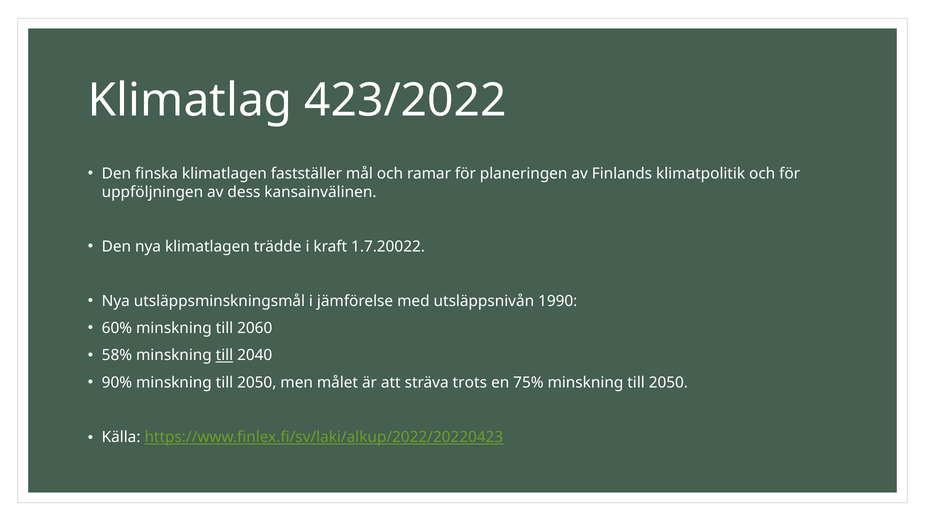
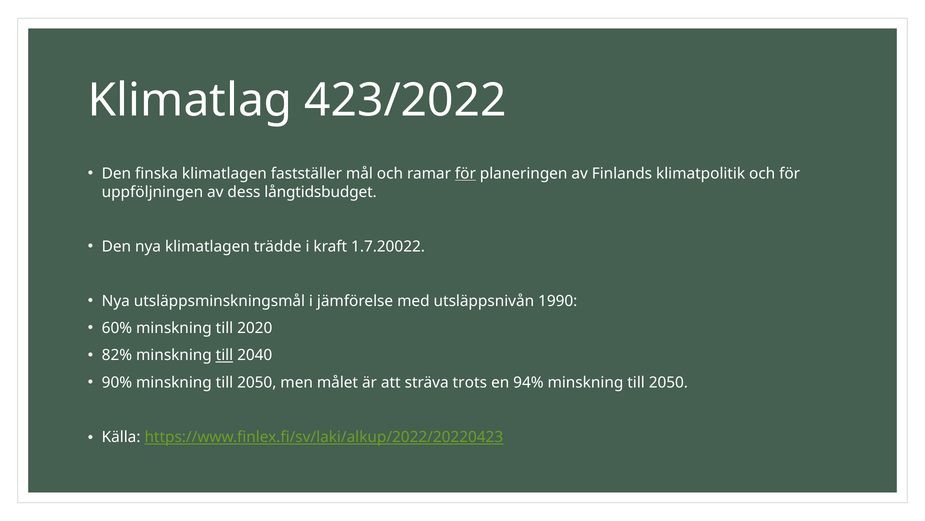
för underline: none -> present (465, 173)
kansainvälinen: kansainvälinen -> långtidsbudget (321, 192)
2060: 2060 -> 2020 (255, 328)
58%: 58% -> 82% (117, 355)
75%: 75% -> 94% (528, 382)
